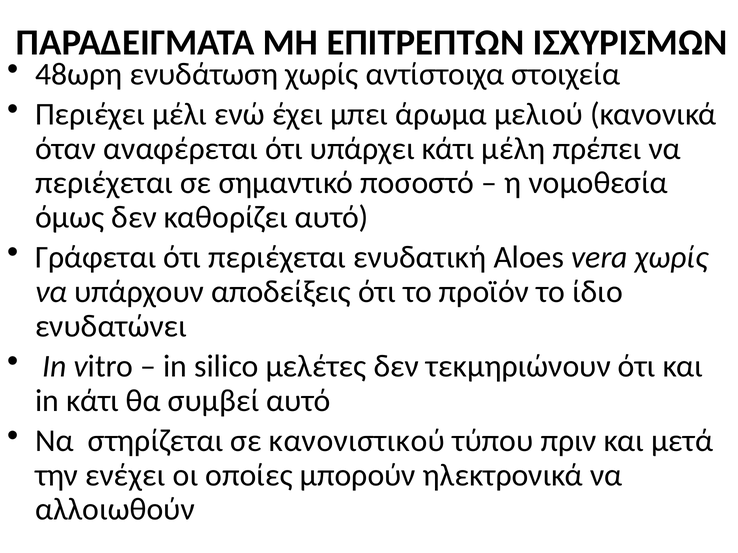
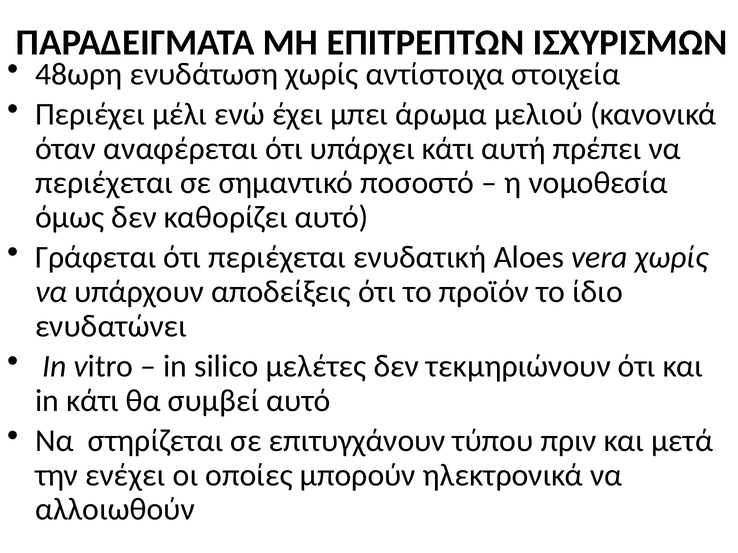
μέλη: μέλη -> αυτή (514, 149)
κανονιστικού: κανονιστικού -> επιτυγχάνουν (357, 441)
